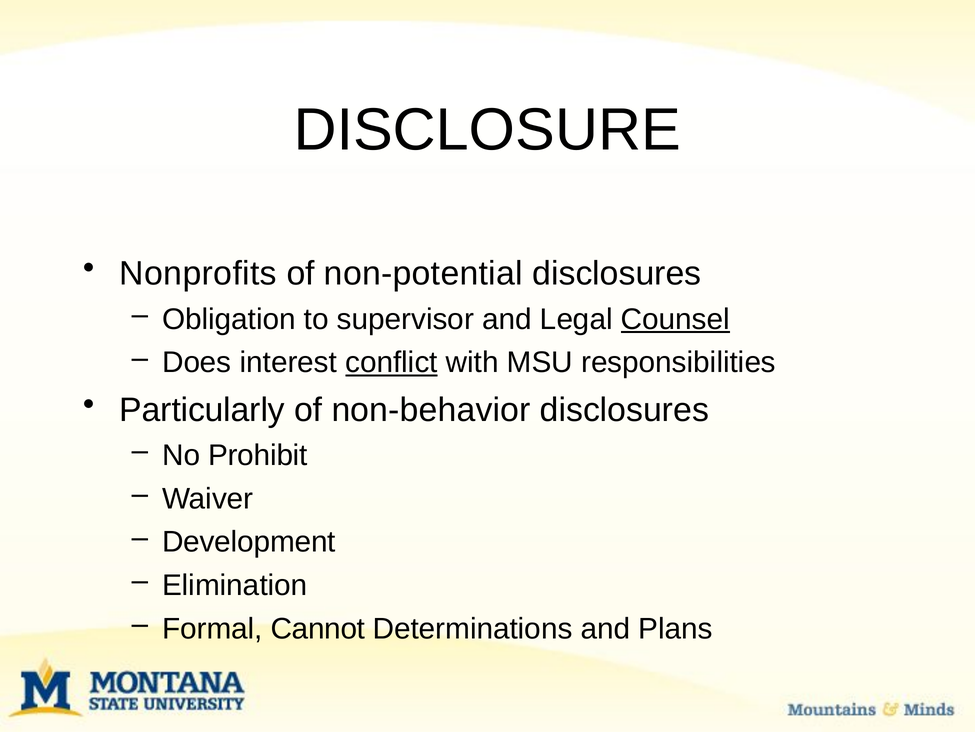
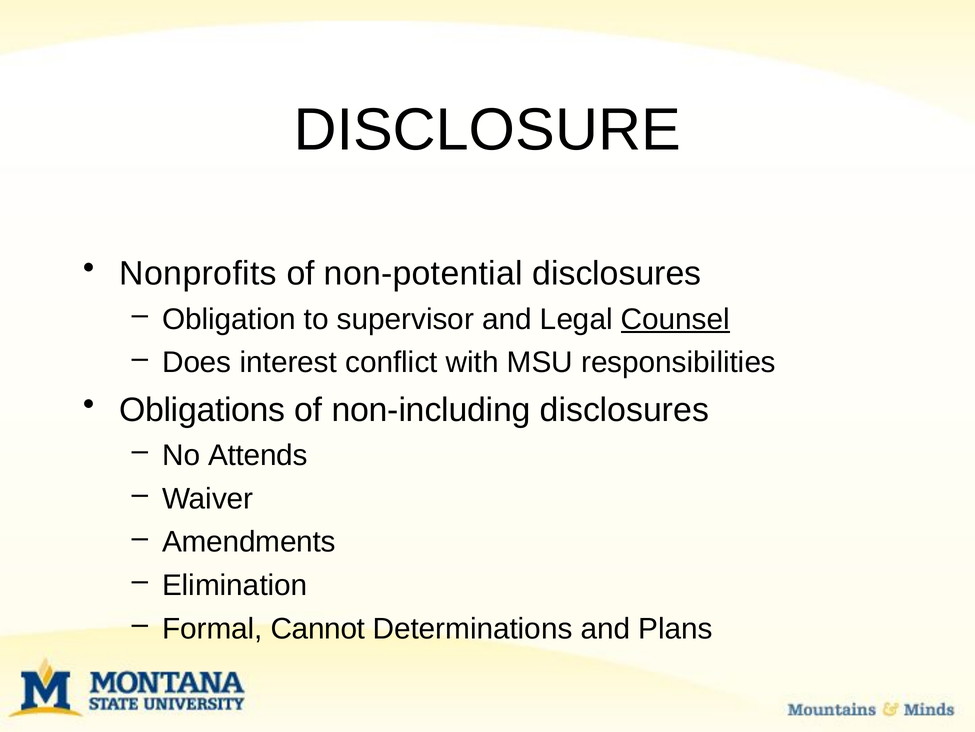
conflict underline: present -> none (391, 362)
Particularly: Particularly -> Obligations (202, 409)
non-behavior: non-behavior -> non-including (431, 409)
Prohibit: Prohibit -> Attends (258, 455)
Development: Development -> Amendments (249, 542)
